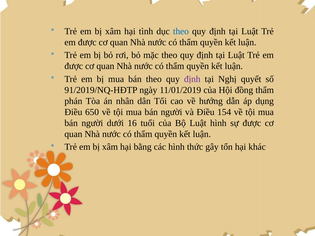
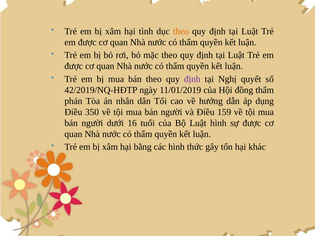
theo colour: blue -> orange (181, 31)
91/2019/NQ-HĐTP: 91/2019/NQ-HĐTP -> 42/2019/NQ-HĐTP (101, 90)
650: 650 -> 350 (92, 112)
154: 154 -> 159 (224, 112)
